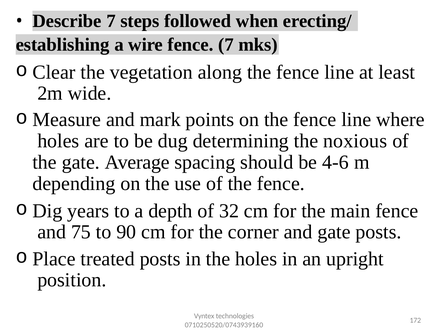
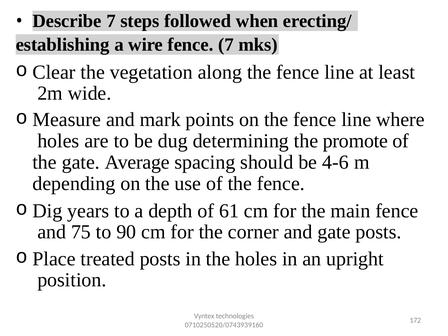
noxious: noxious -> promote (355, 141)
32: 32 -> 61 (229, 211)
